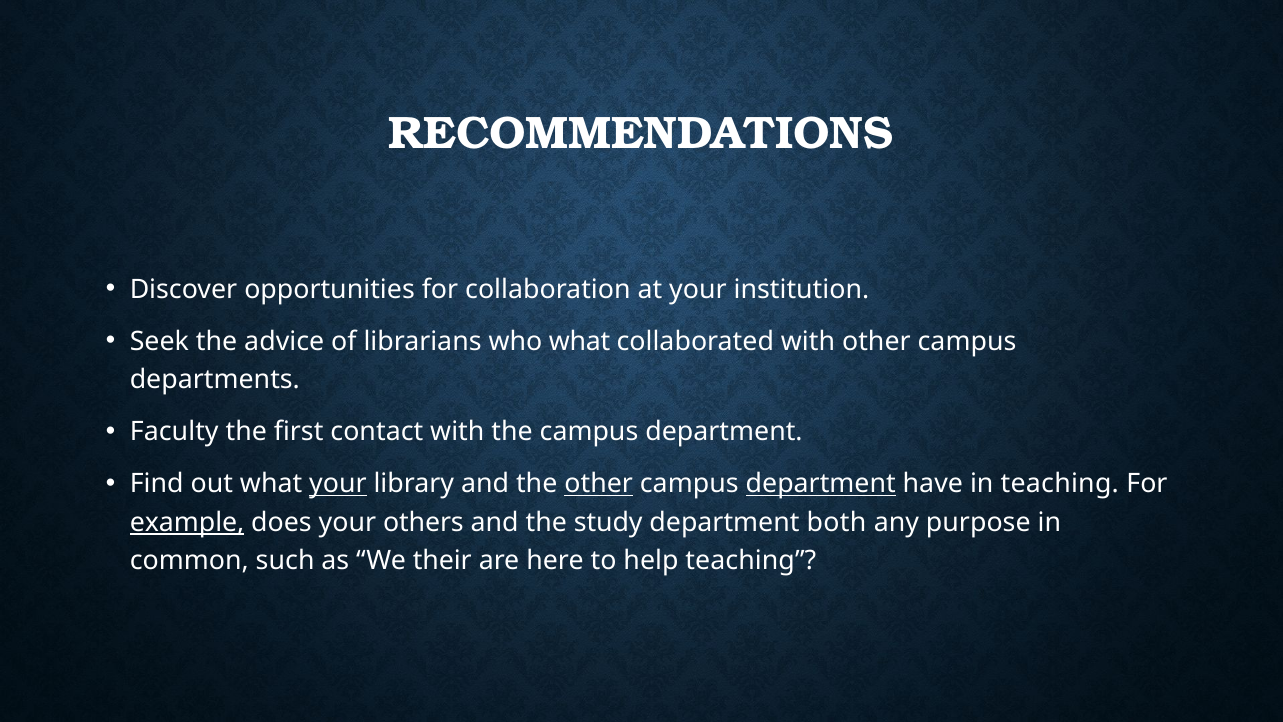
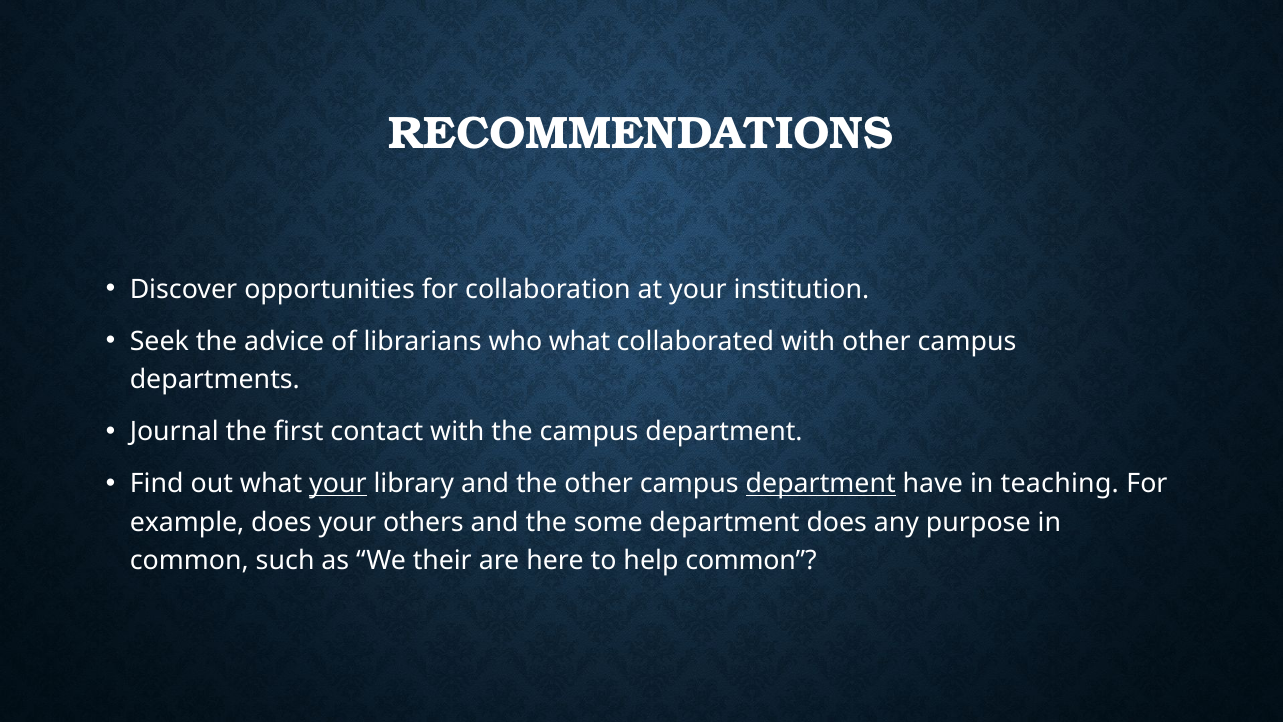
Faculty: Faculty -> Journal (174, 432)
other underline: present -> none (599, 484)
example underline: present -> none (187, 522)
study: study -> some (608, 522)
department both: both -> does (837, 522)
help teaching: teaching -> common (751, 561)
